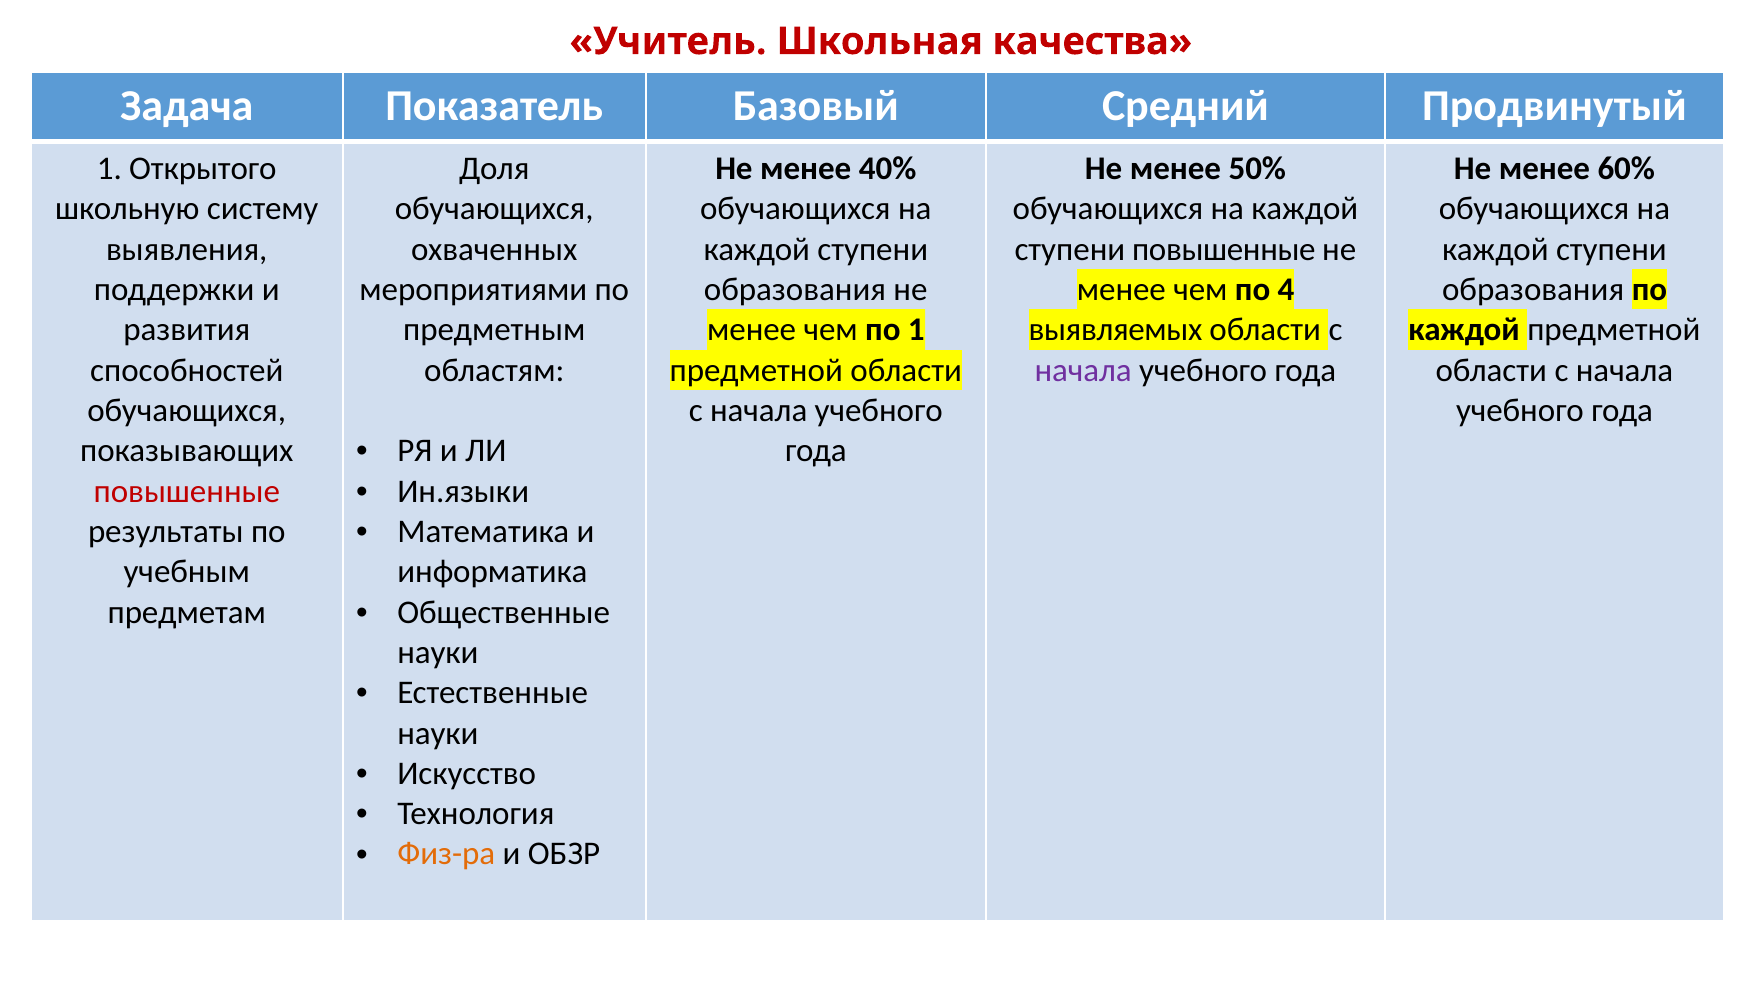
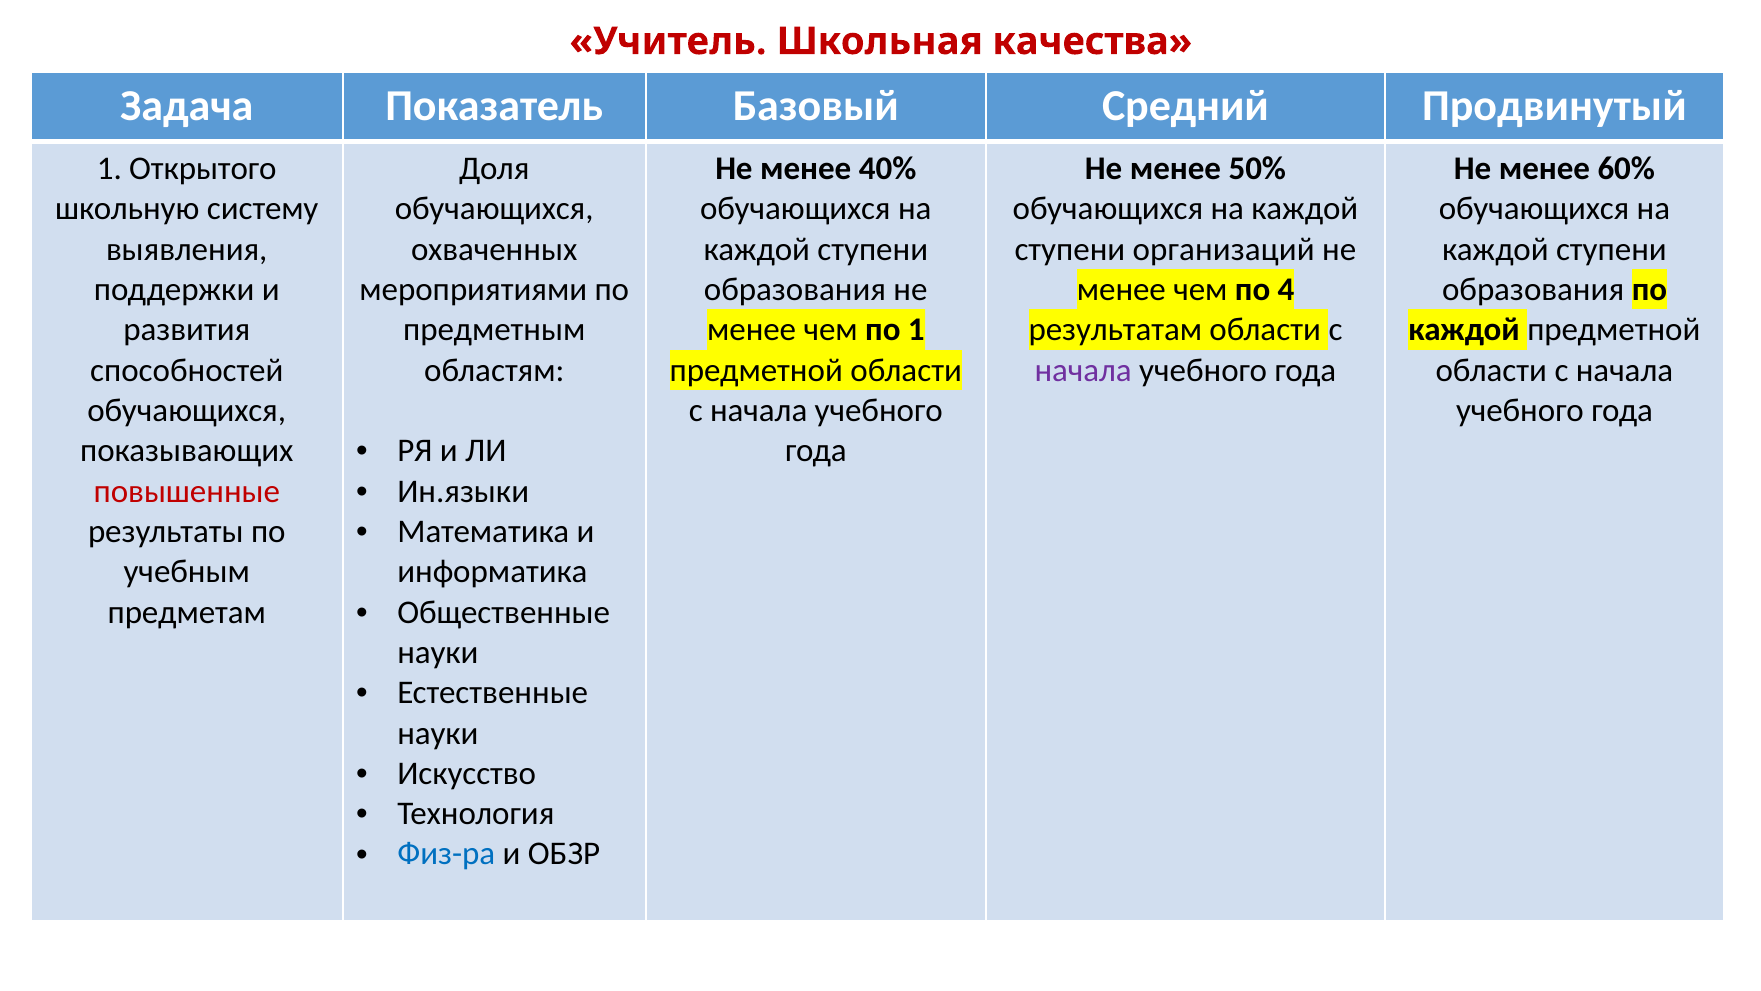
ступени повышенные: повышенные -> организаций (1224, 249)
выявляемых: выявляемых -> результатам (1115, 330)
Физ-ра colour: orange -> blue (446, 854)
